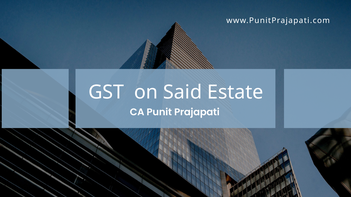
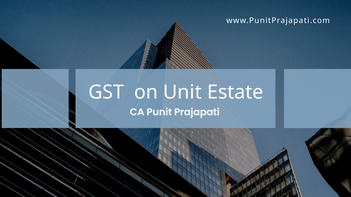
Said: Said -> Unit (182, 92)
